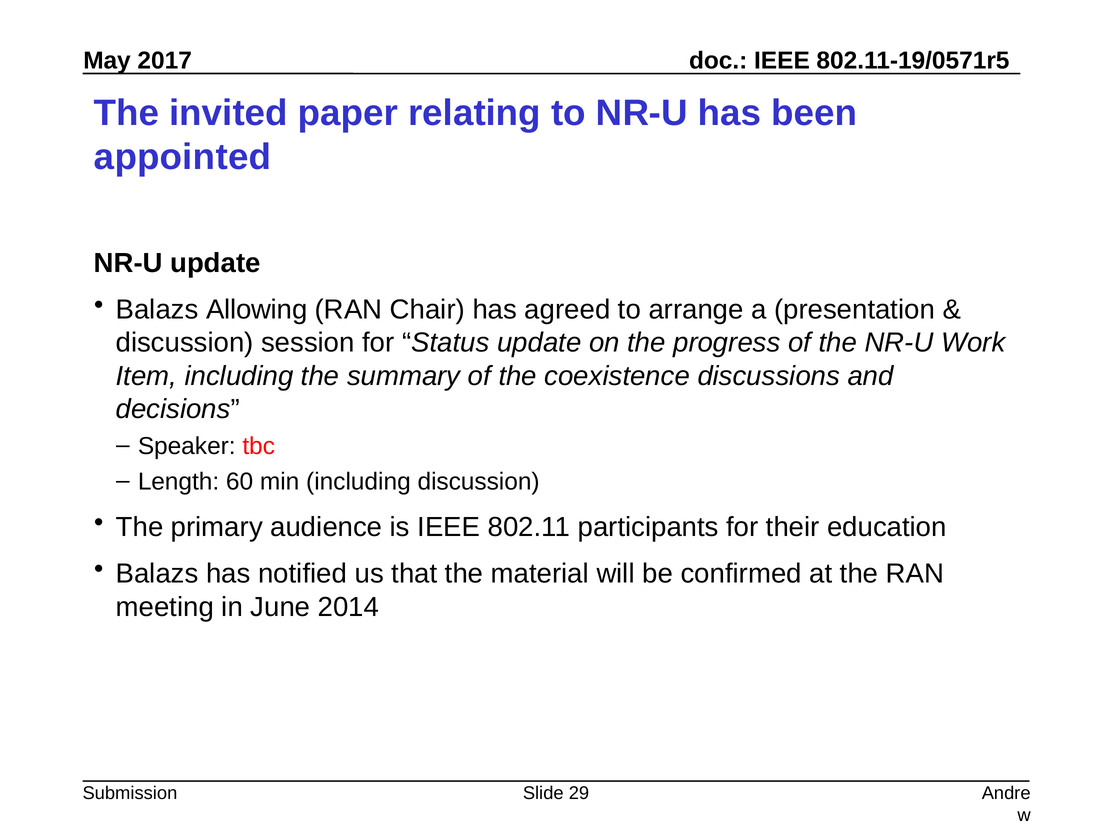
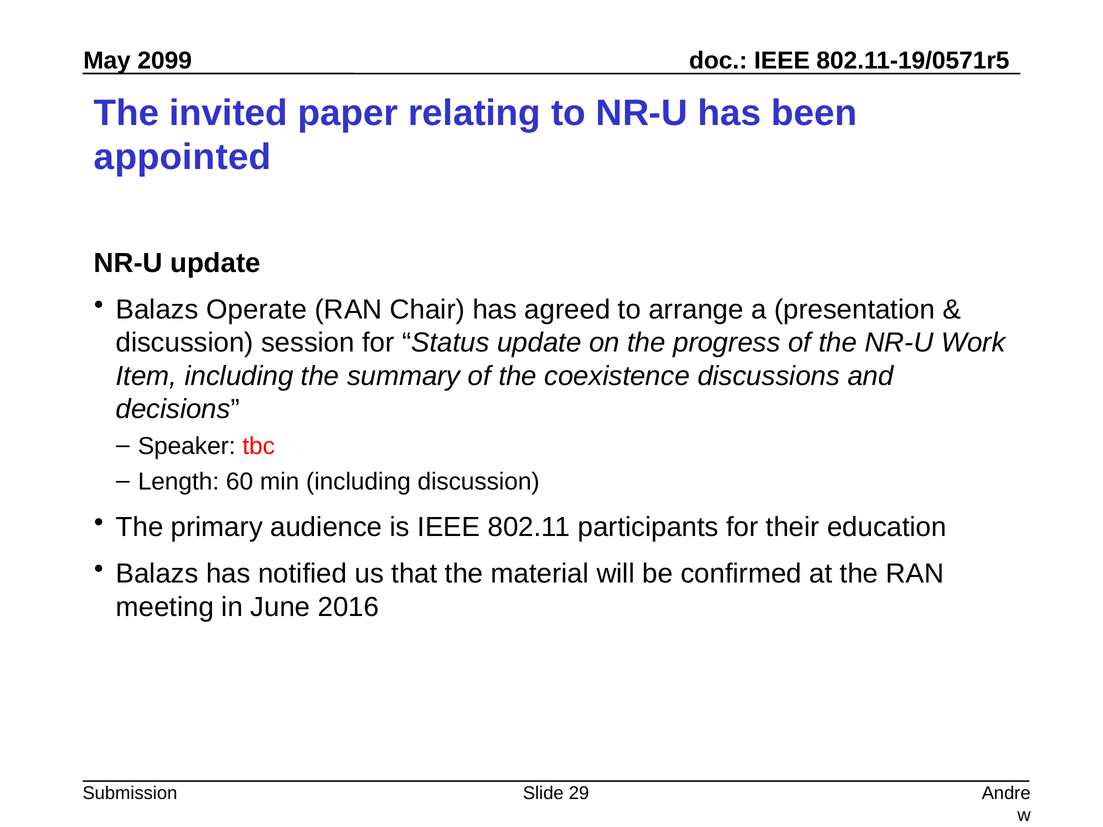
2017: 2017 -> 2099 (165, 61)
Allowing: Allowing -> Operate (257, 310)
2014: 2014 -> 2016 (349, 607)
